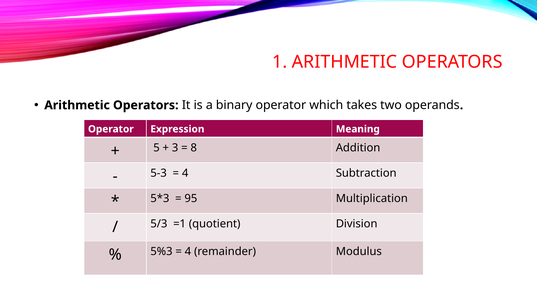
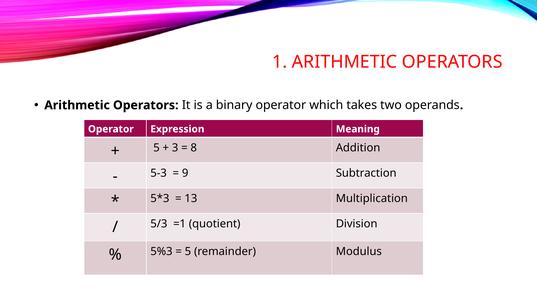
4: 4 -> 9 (185, 173)
95: 95 -> 13 (191, 198)
4: 4 -> 5 (188, 252)
